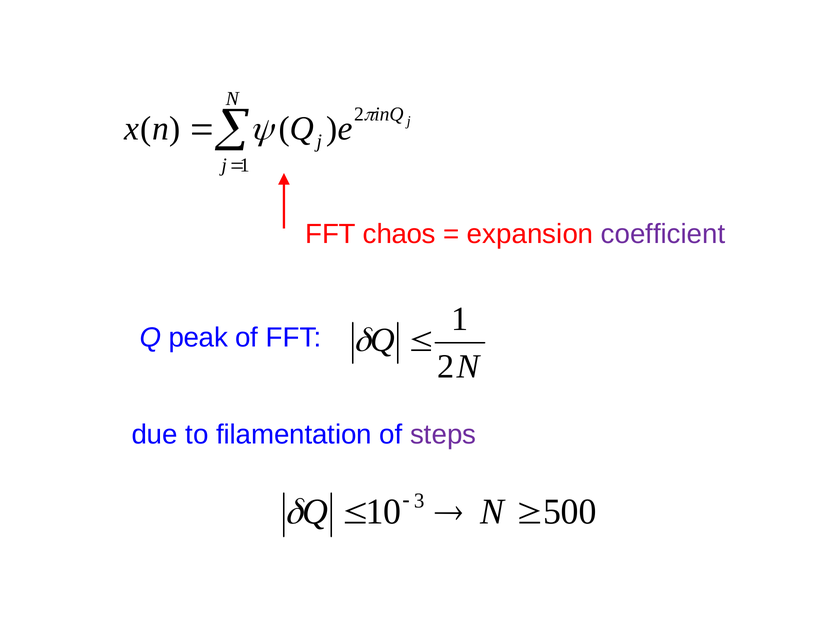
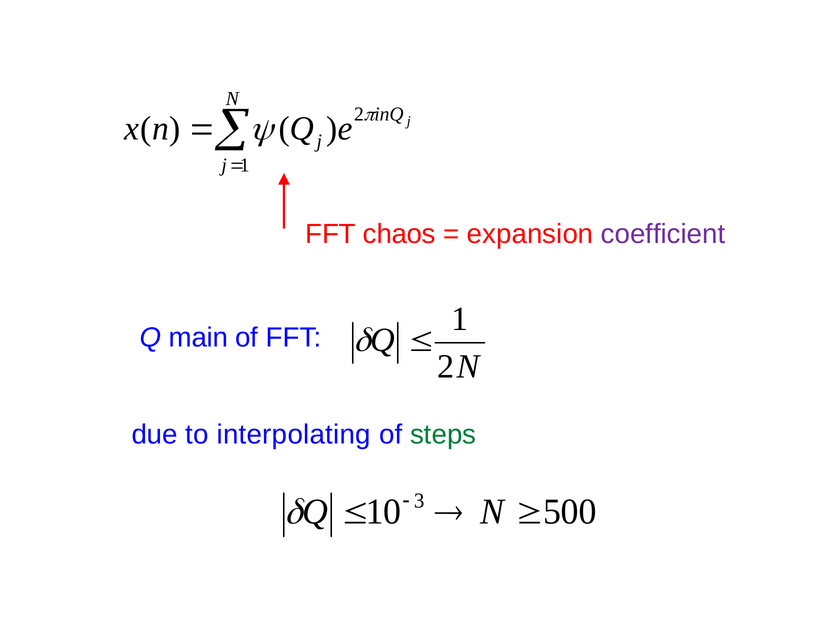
peak: peak -> main (198, 338)
filamentation: filamentation -> interpolating (294, 435)
steps colour: purple -> green (443, 435)
